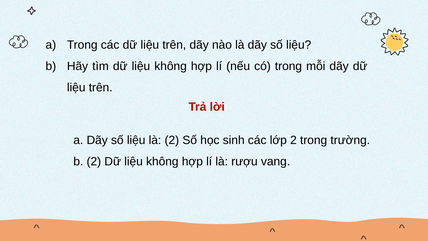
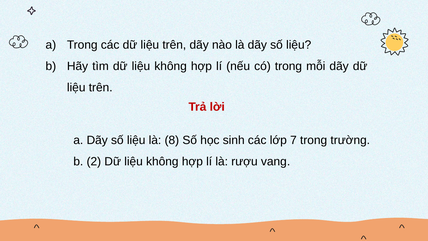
là 2: 2 -> 8 (172, 140)
lớp 2: 2 -> 7 (293, 140)
